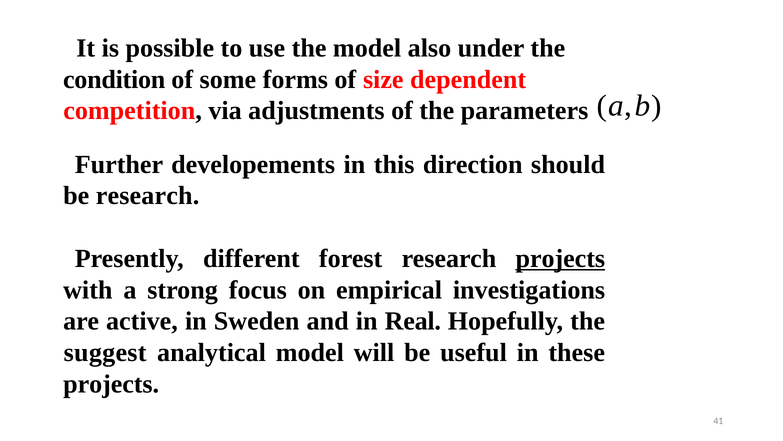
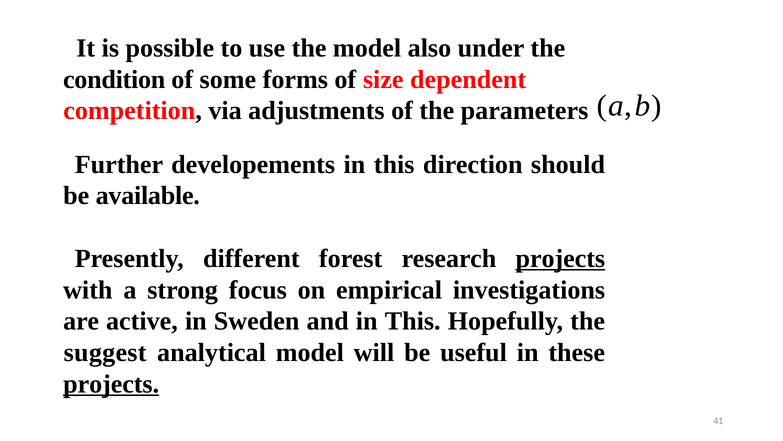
be research: research -> available (148, 196)
and in Real: Real -> This (413, 321)
projects underline: none -> present (111, 384)
